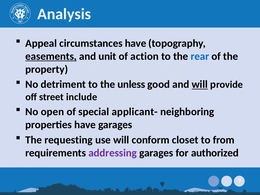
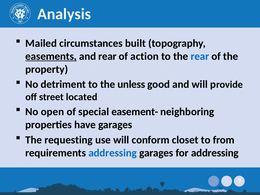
Appeal: Appeal -> Mailed (41, 43)
circumstances have: have -> built (135, 43)
and unit: unit -> rear (107, 56)
will underline: present -> none (200, 84)
include: include -> located (82, 97)
applicant-: applicant- -> easement- (135, 112)
addressing colour: purple -> blue (113, 153)
for authorized: authorized -> addressing (215, 153)
